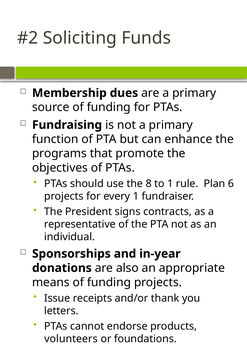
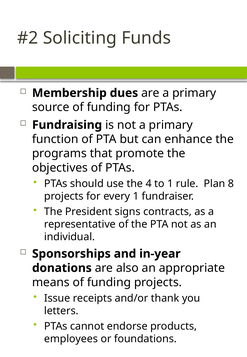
8: 8 -> 4 (149, 184)
6: 6 -> 8 (231, 184)
volunteers: volunteers -> employees (71, 339)
